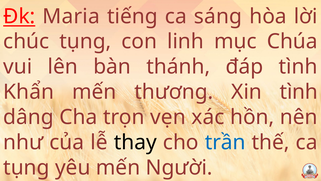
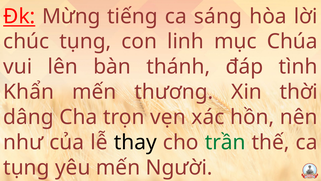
Maria: Maria -> Mừng (71, 16)
Xin tình: tình -> thời (299, 92)
trần colour: blue -> green (225, 142)
